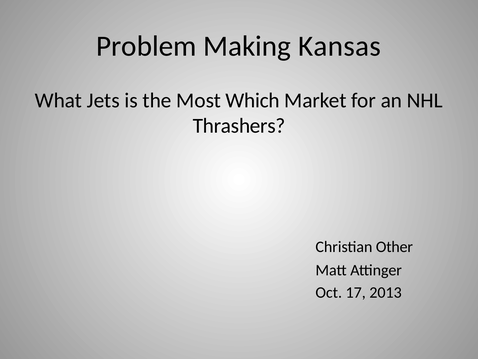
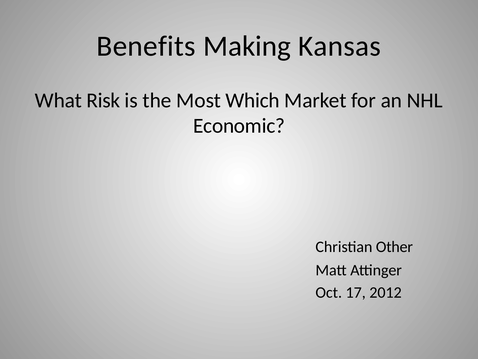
Problem: Problem -> Benefits (146, 46)
Jets: Jets -> Risk (103, 100)
Thrashers: Thrashers -> Economic (239, 126)
2013: 2013 -> 2012 (386, 292)
